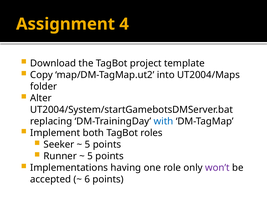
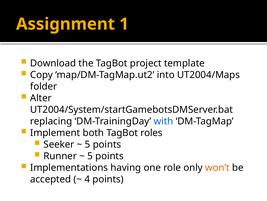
4: 4 -> 1 (124, 24)
won’t colour: purple -> orange (217, 167)
6: 6 -> 4 (87, 179)
